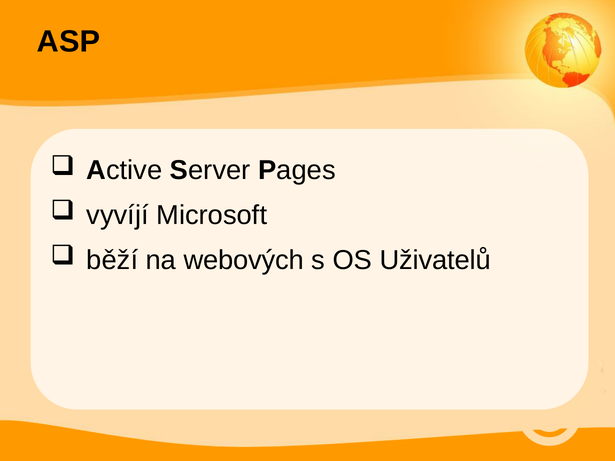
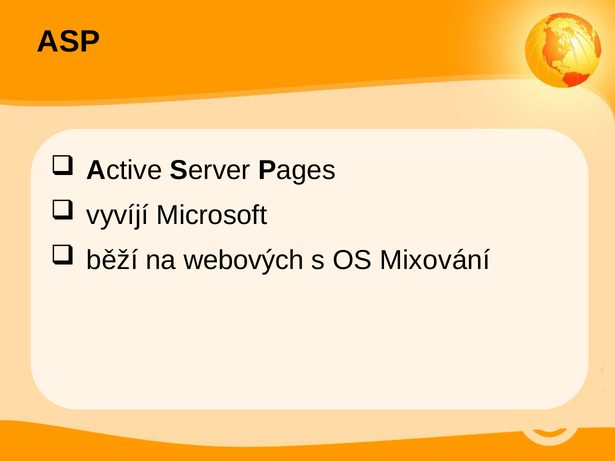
Uživatelů: Uživatelů -> Mixování (435, 260)
